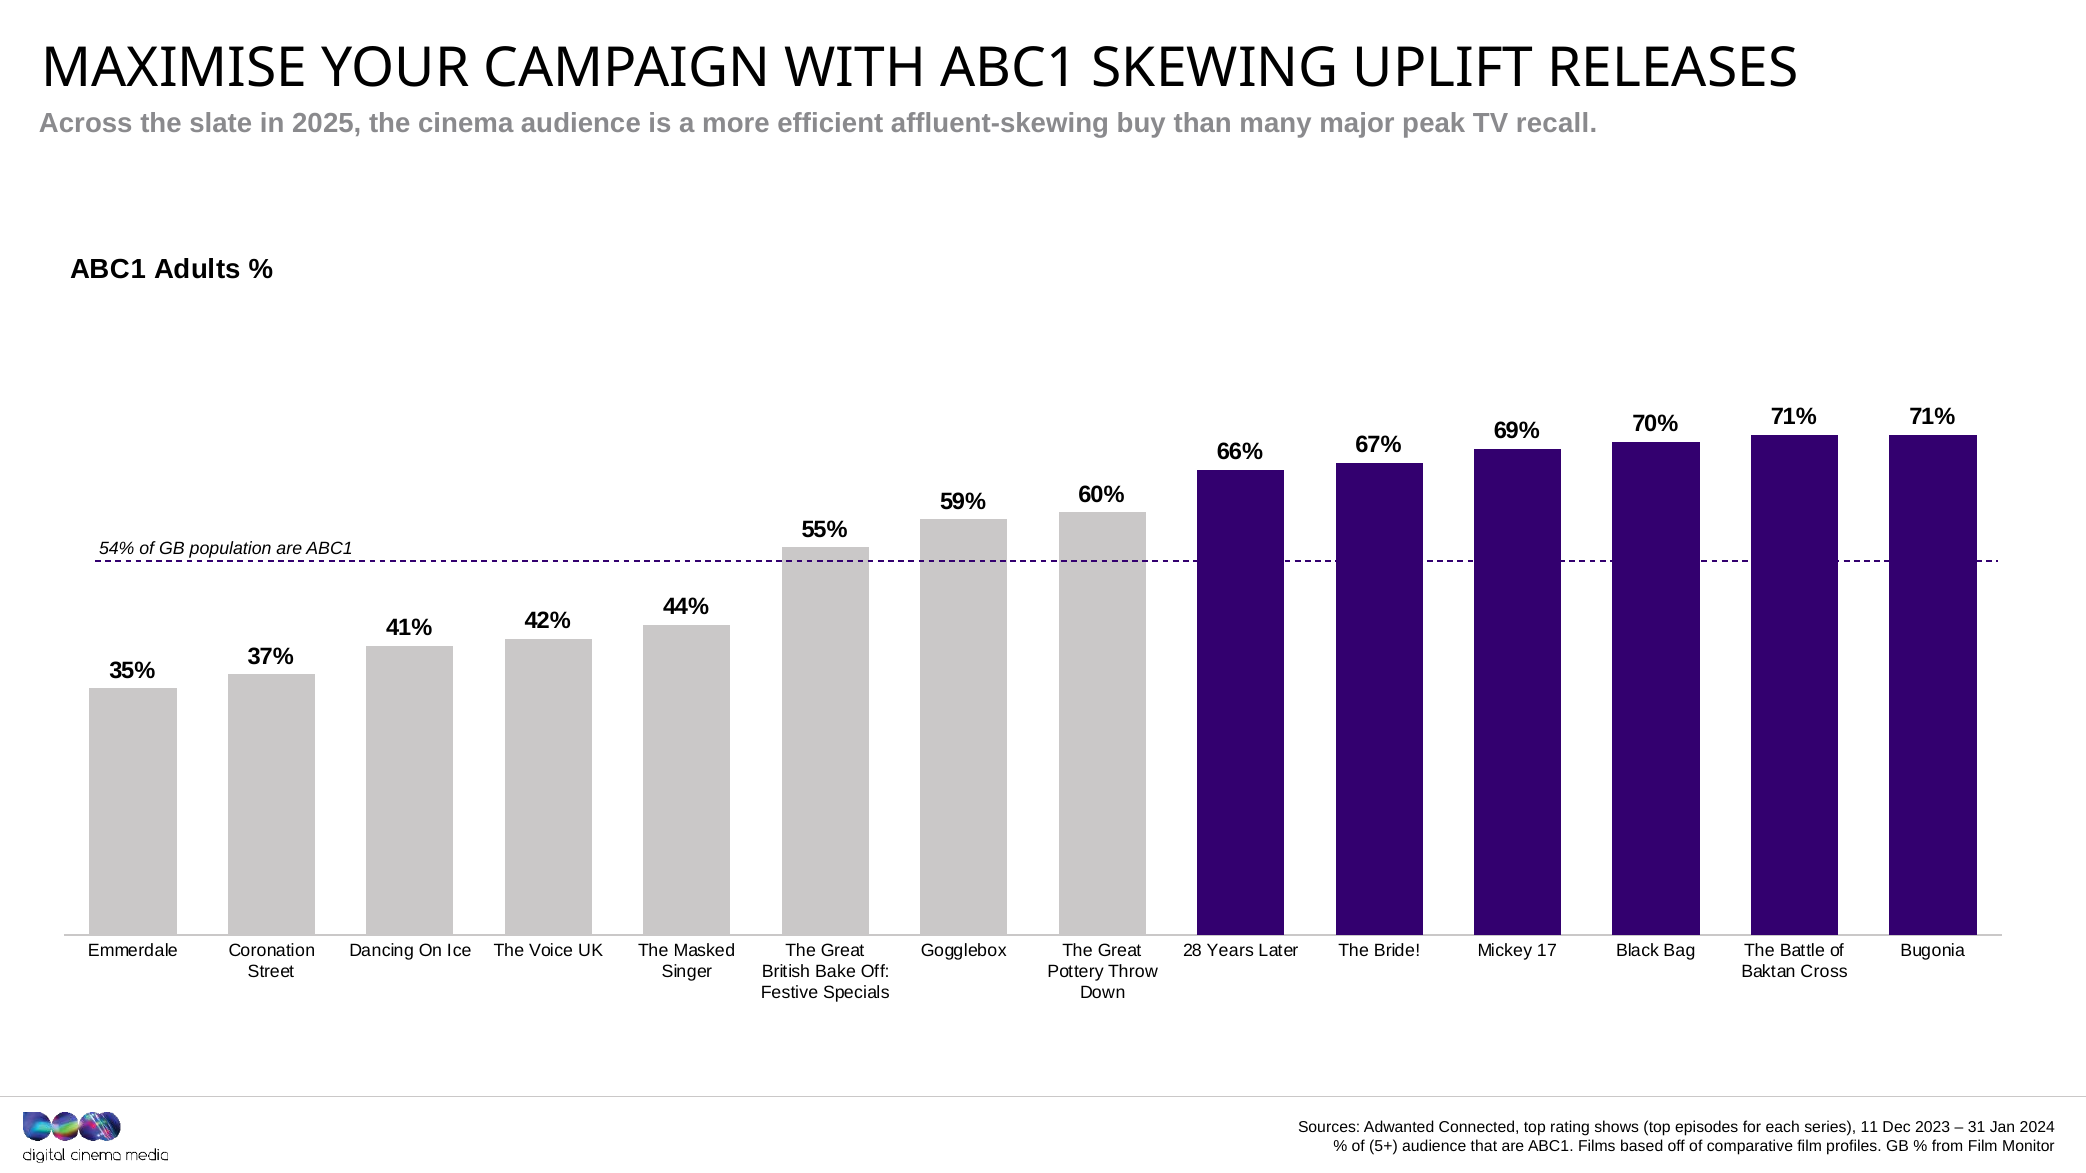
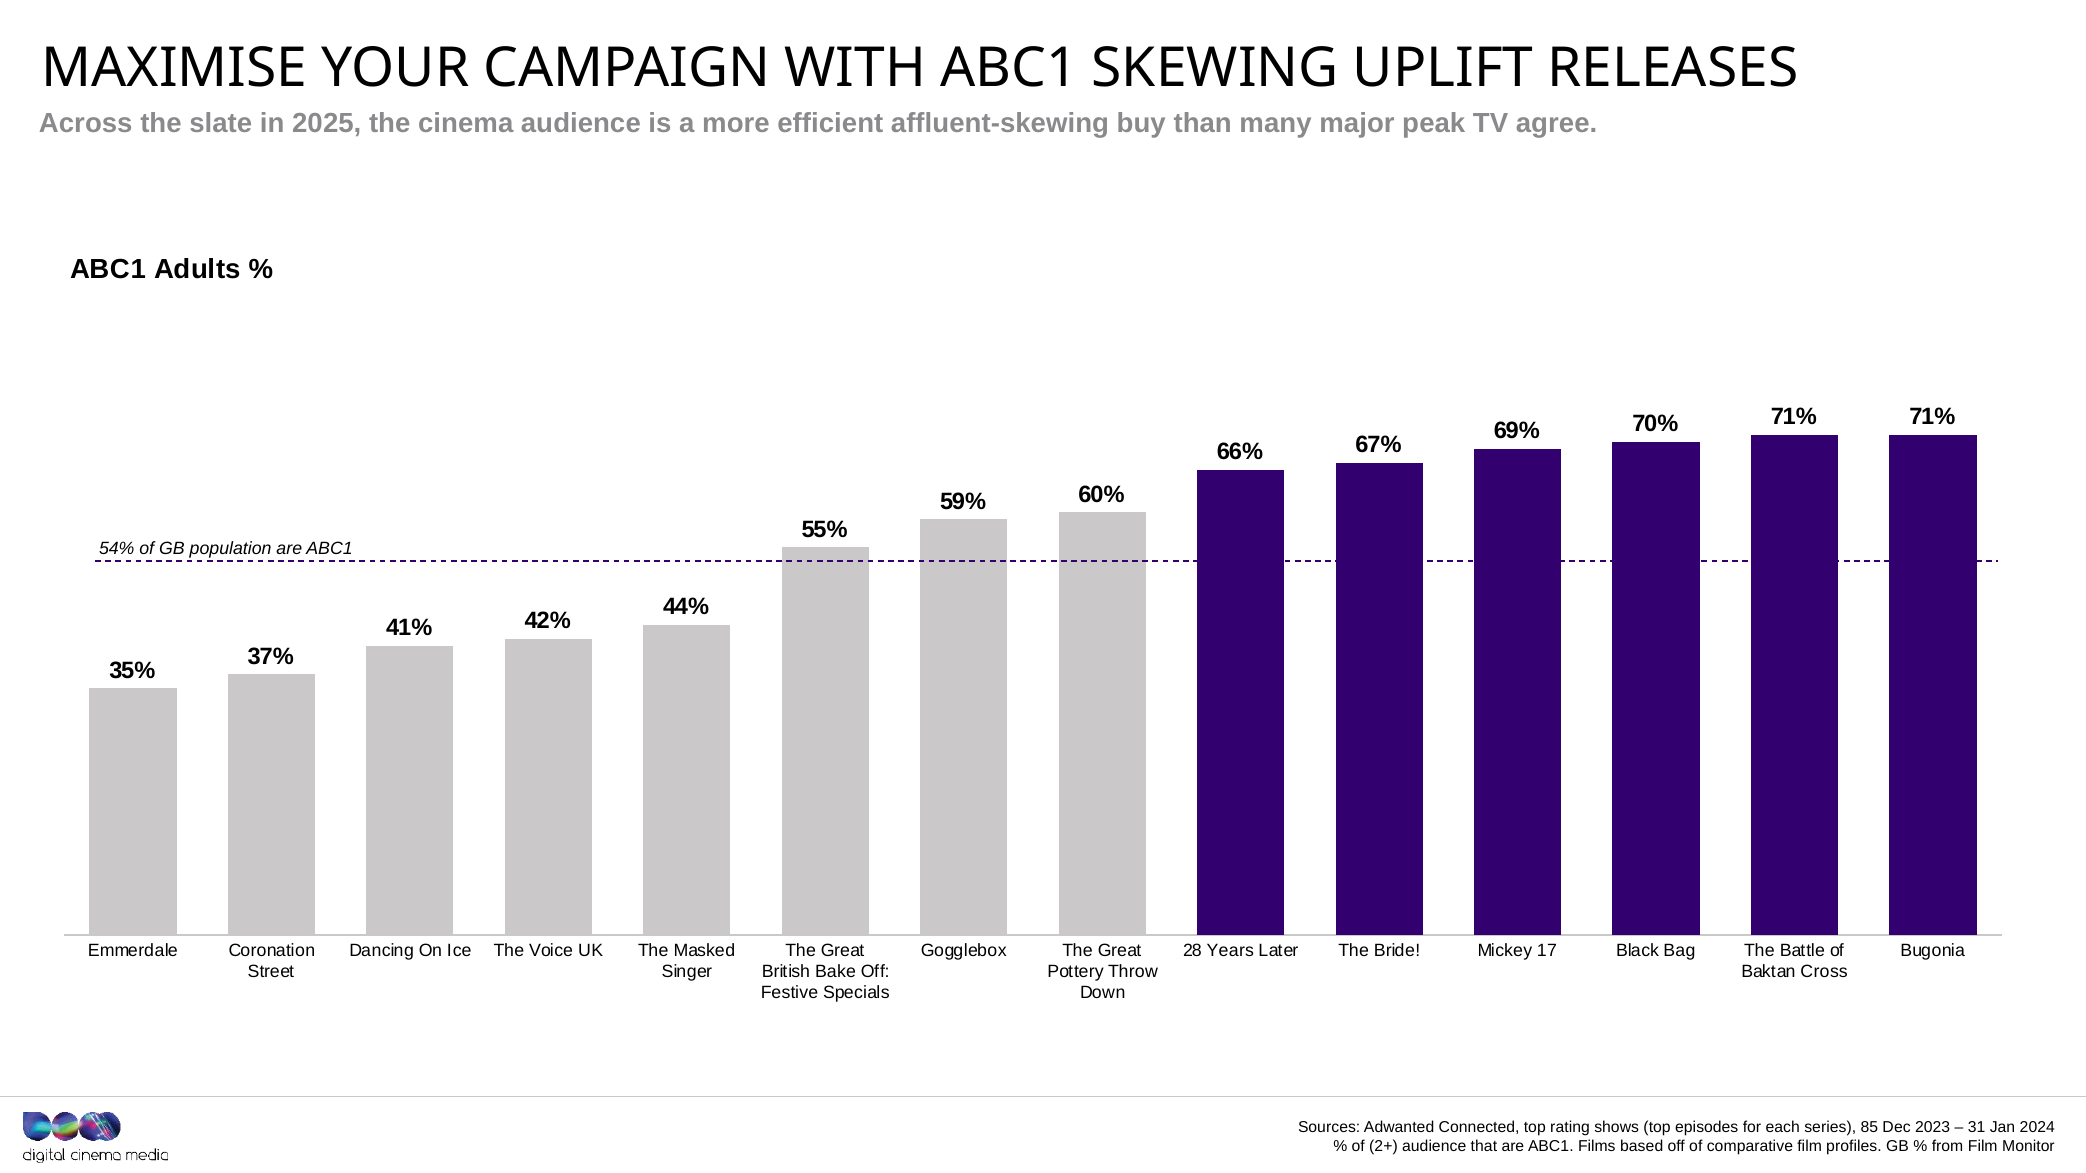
recall: recall -> agree (1557, 123)
11: 11 -> 85 (1869, 1128)
5+: 5+ -> 2+ (1383, 1147)
